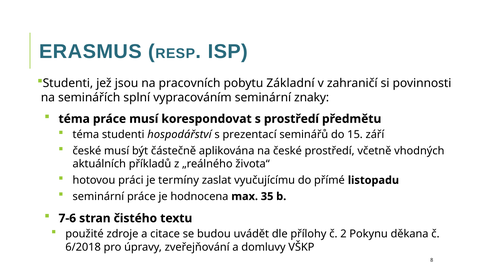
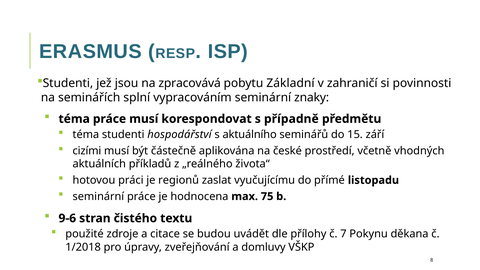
pracovních: pracovních -> zpracovává (190, 83)
s prostředí: prostředí -> případně (291, 119)
prezentací: prezentací -> aktuálního (250, 135)
české: české -> cizími (87, 151)
termíny: termíny -> regionů (179, 180)
35: 35 -> 75 (267, 196)
7-6: 7-6 -> 9-6 (67, 218)
2: 2 -> 7 (343, 234)
6/2018: 6/2018 -> 1/2018 (83, 247)
